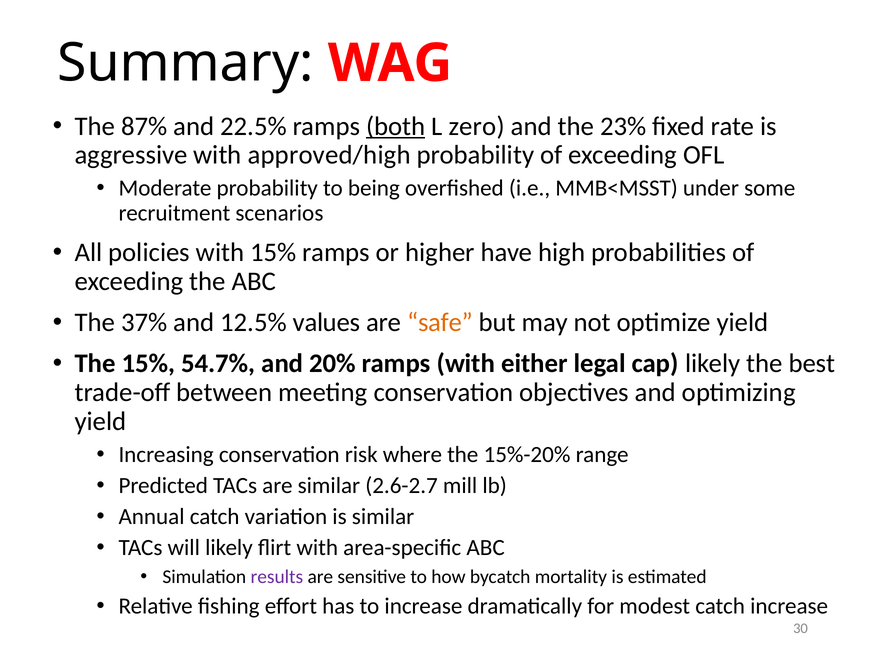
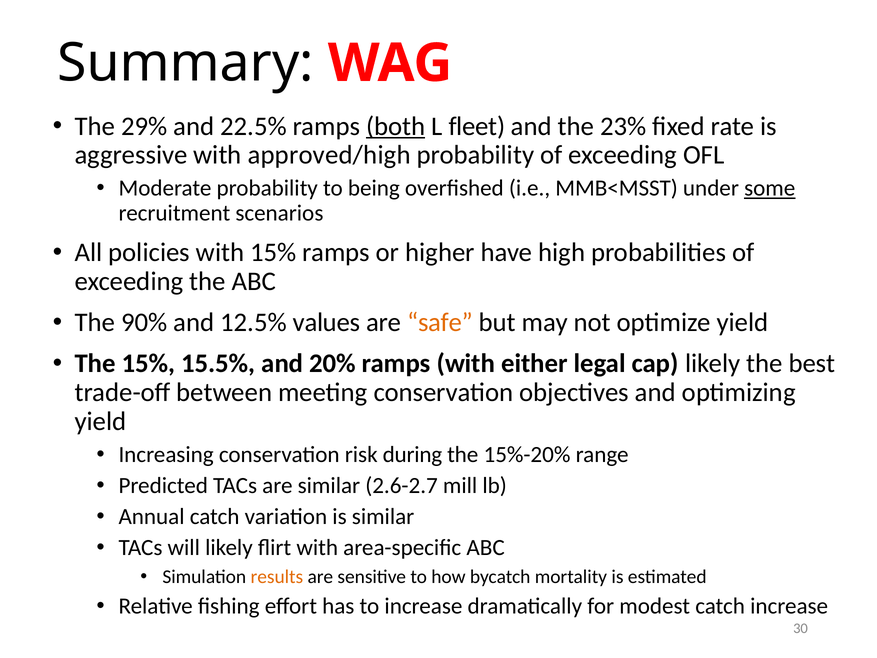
87%: 87% -> 29% (144, 126)
zero: zero -> fleet (477, 126)
some underline: none -> present (770, 188)
37%: 37% -> 90% (144, 322)
54.7%: 54.7% -> 15.5% (218, 363)
where: where -> during (412, 454)
results colour: purple -> orange (277, 577)
